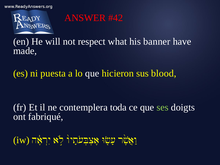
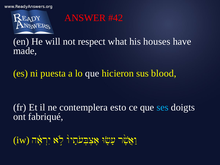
banner: banner -> houses (157, 42)
toda: toda -> esto (118, 107)
ses colour: light green -> light blue (163, 107)
